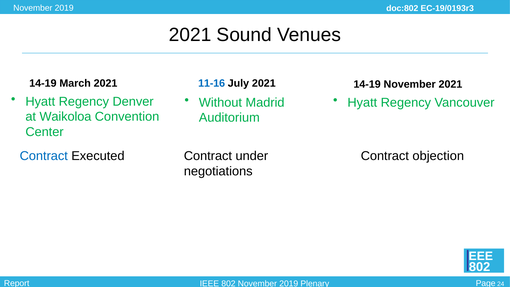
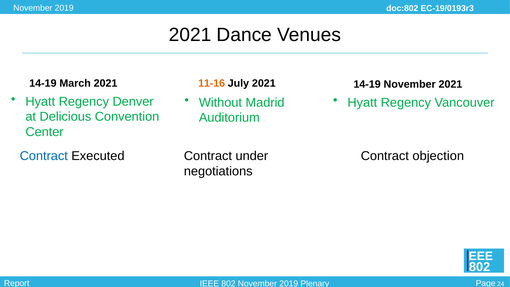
Sound: Sound -> Dance (244, 35)
11-16 colour: blue -> orange (212, 83)
Waikoloa: Waikoloa -> Delicious (65, 117)
